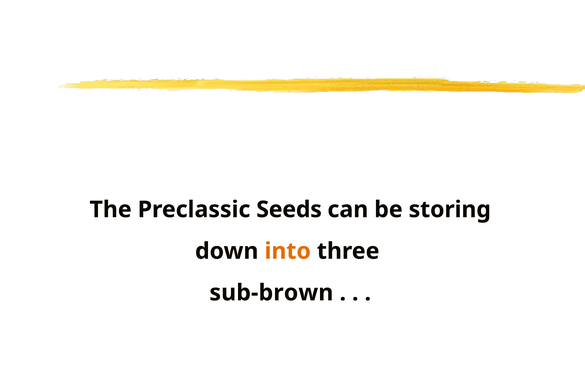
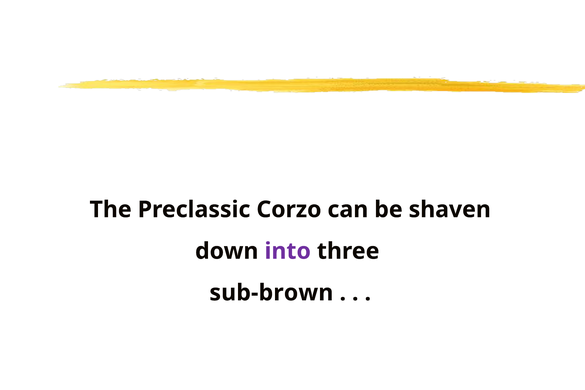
Seeds: Seeds -> Corzo (289, 210)
storing: storing -> shaven (450, 210)
into colour: orange -> purple (288, 251)
